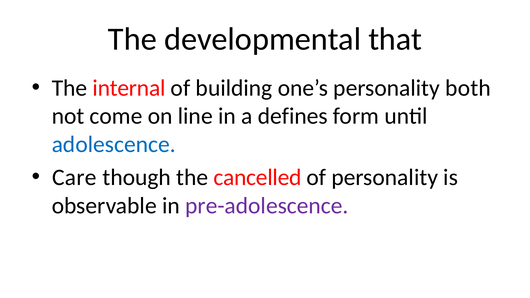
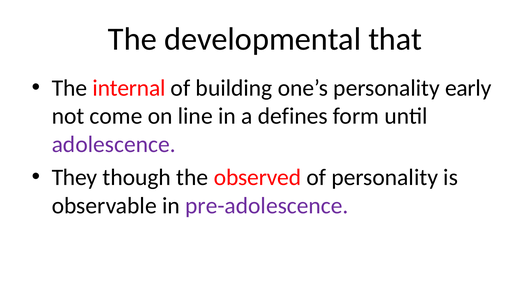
both: both -> early (468, 88)
adolescence colour: blue -> purple (114, 145)
Care: Care -> They (74, 178)
cancelled: cancelled -> observed (257, 178)
